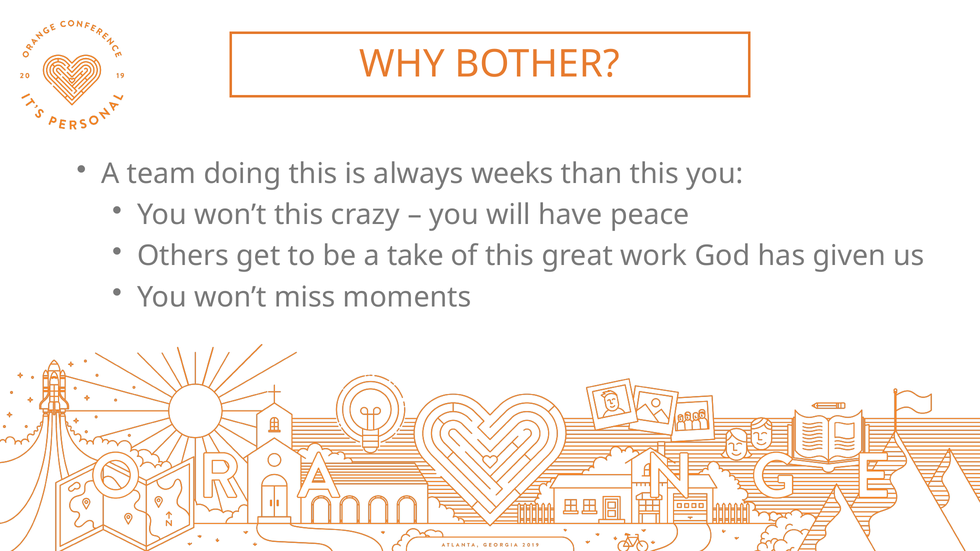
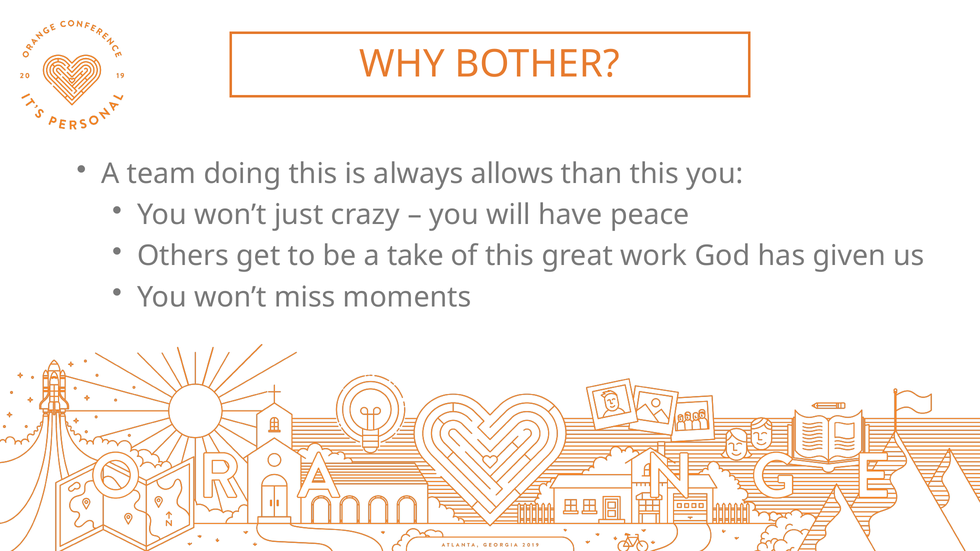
weeks: weeks -> allows (512, 174)
won’t this: this -> just (299, 215)
